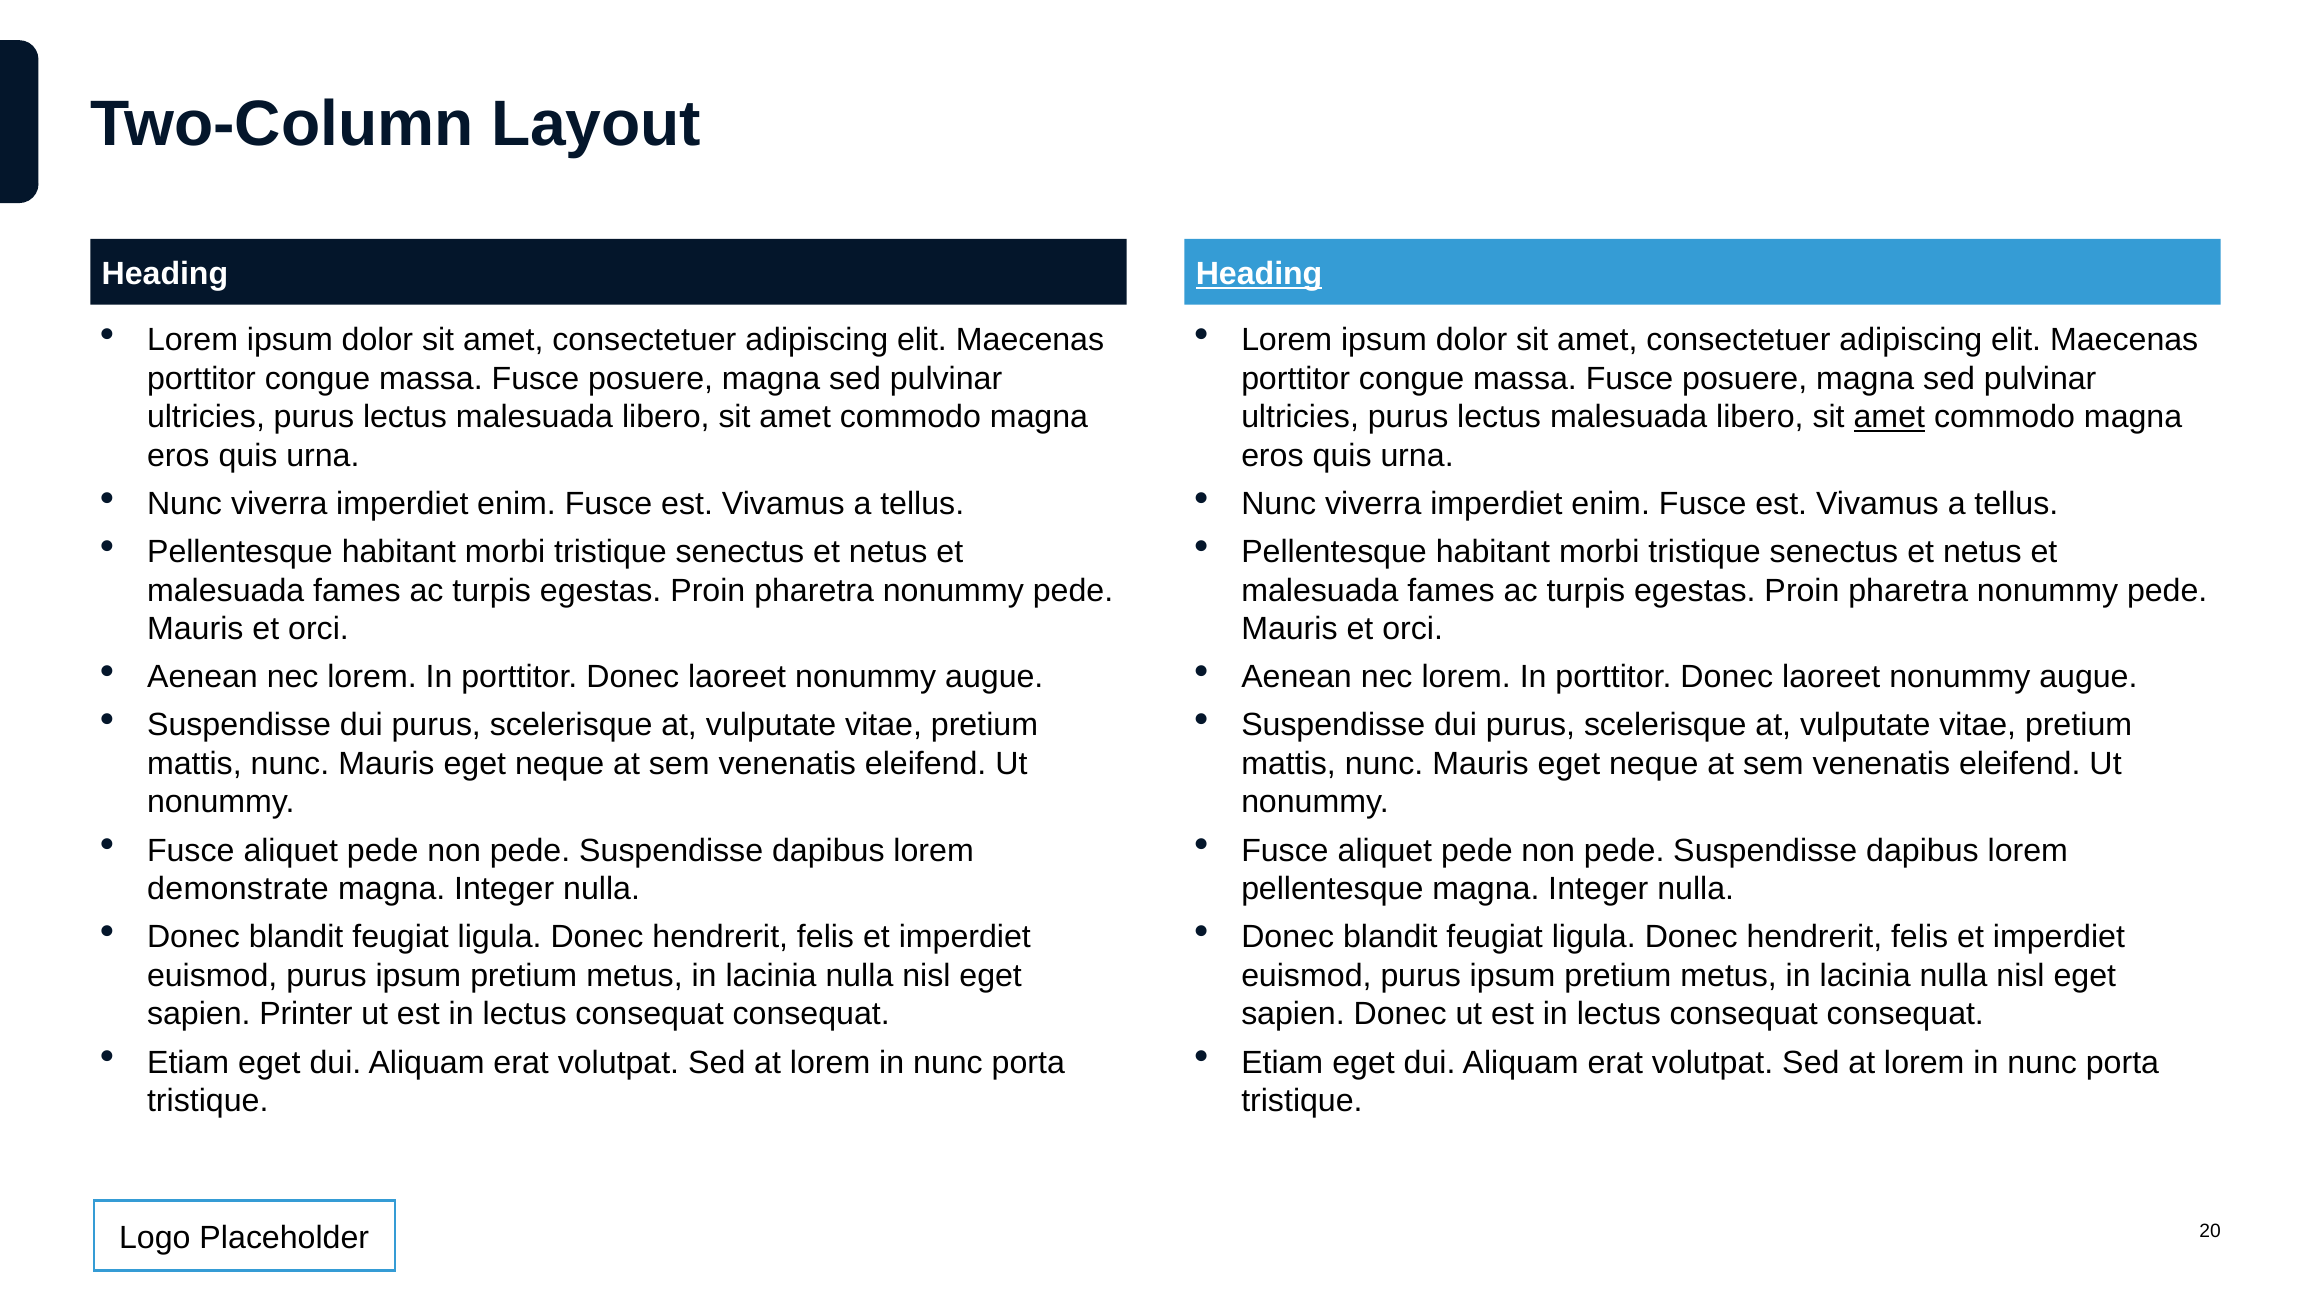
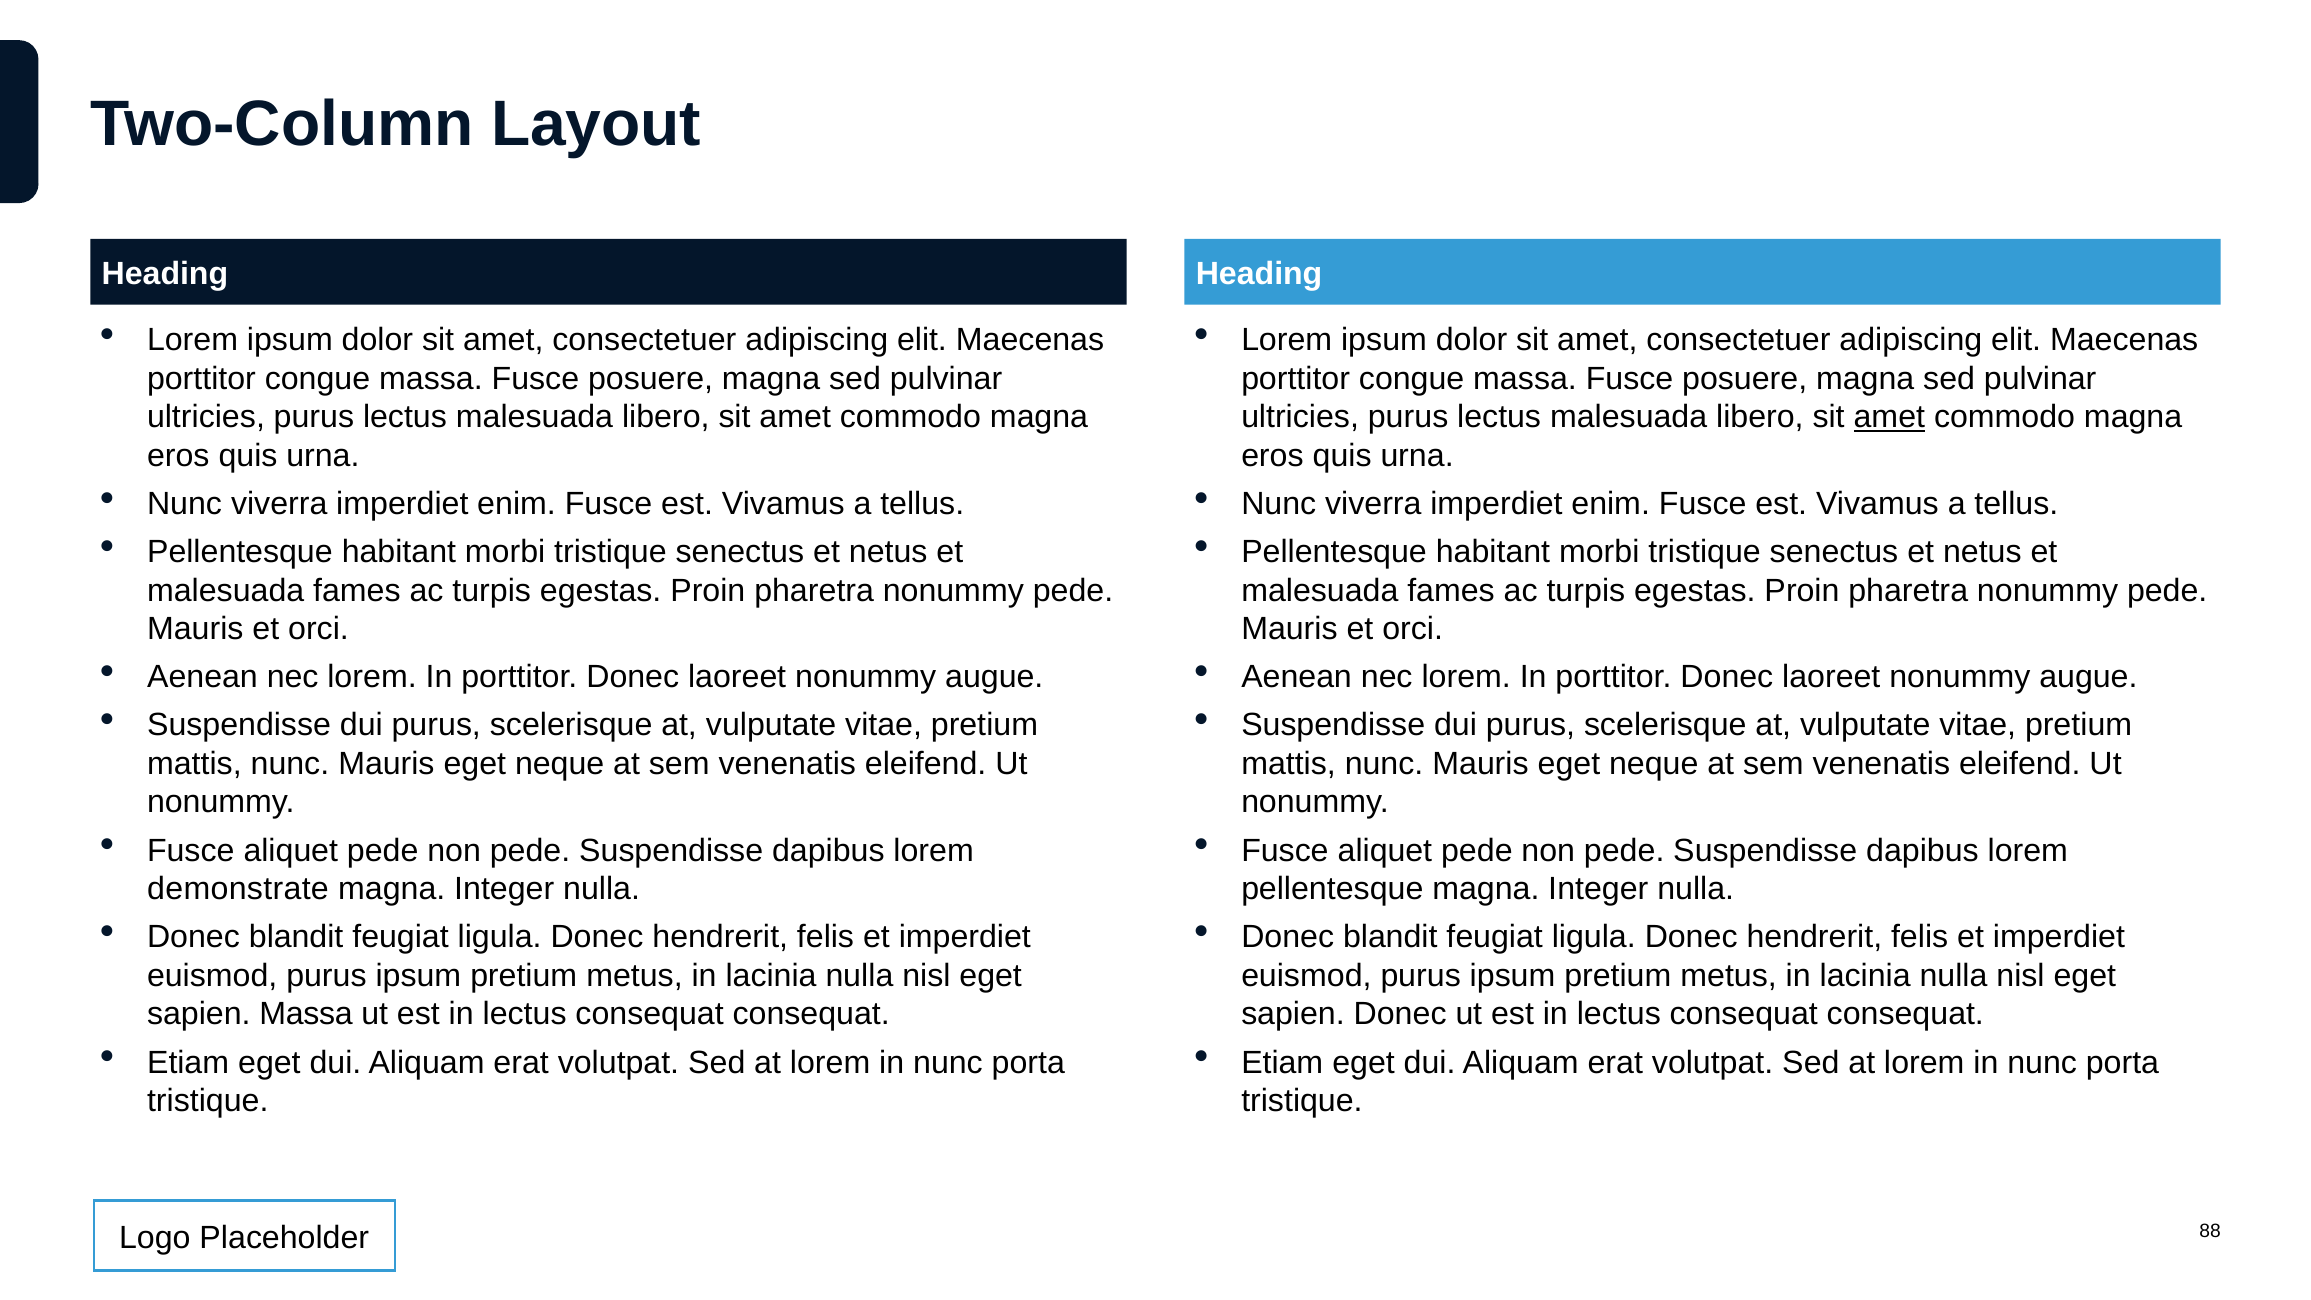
Heading underline: present -> none (1259, 274)
sapien Printer: Printer -> Massa (306, 1014)
20: 20 -> 88 (2210, 1232)
